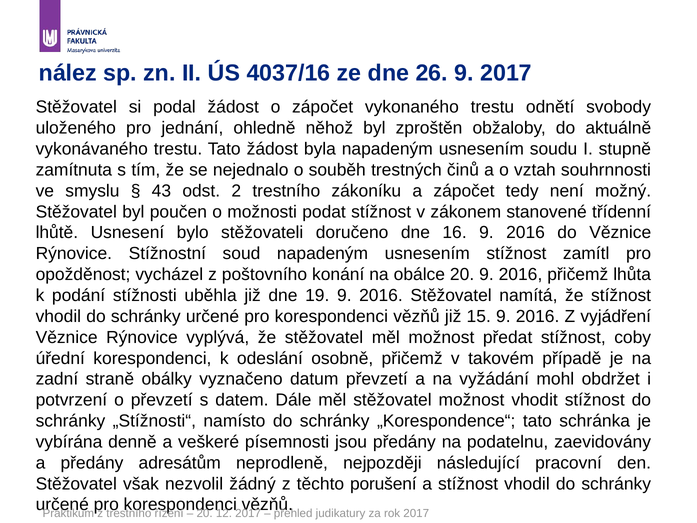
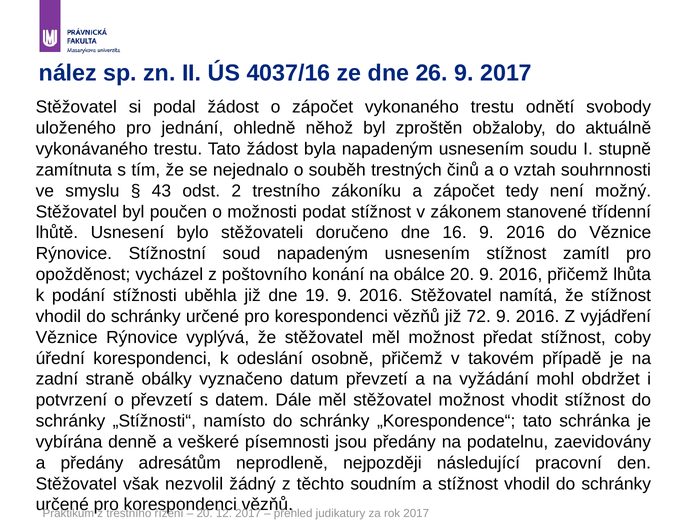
15: 15 -> 72 (479, 316)
porušení: porušení -> soudním (383, 484)
